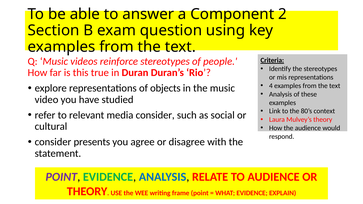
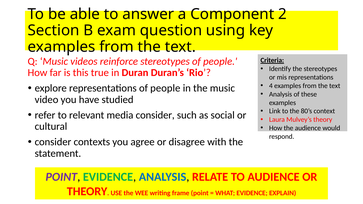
representations of objects: objects -> people (165, 88)
presents: presents -> contexts (92, 142)
